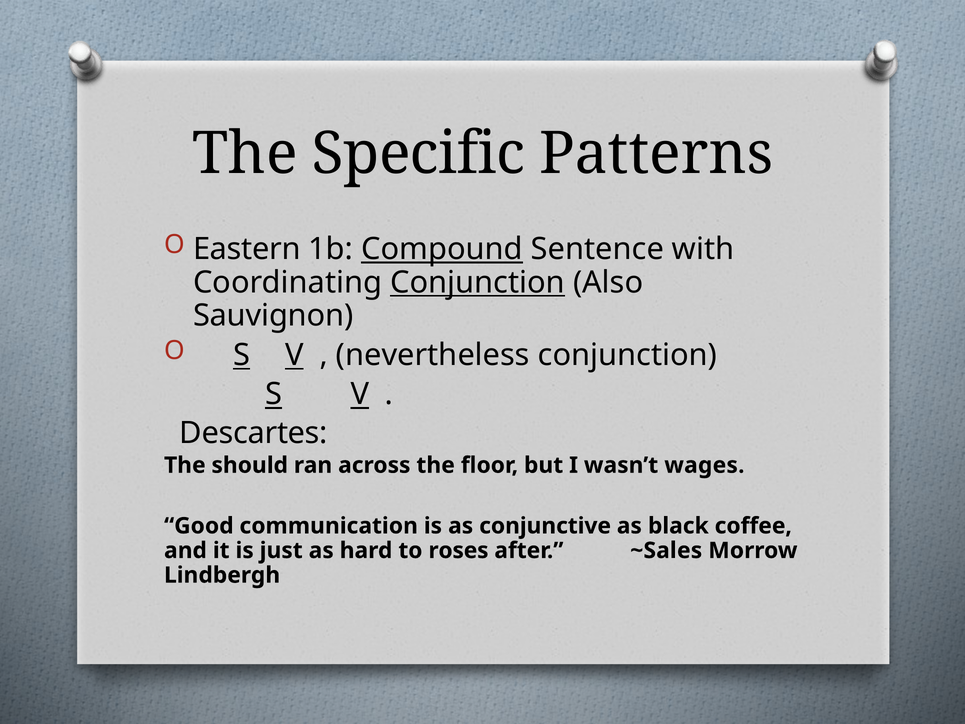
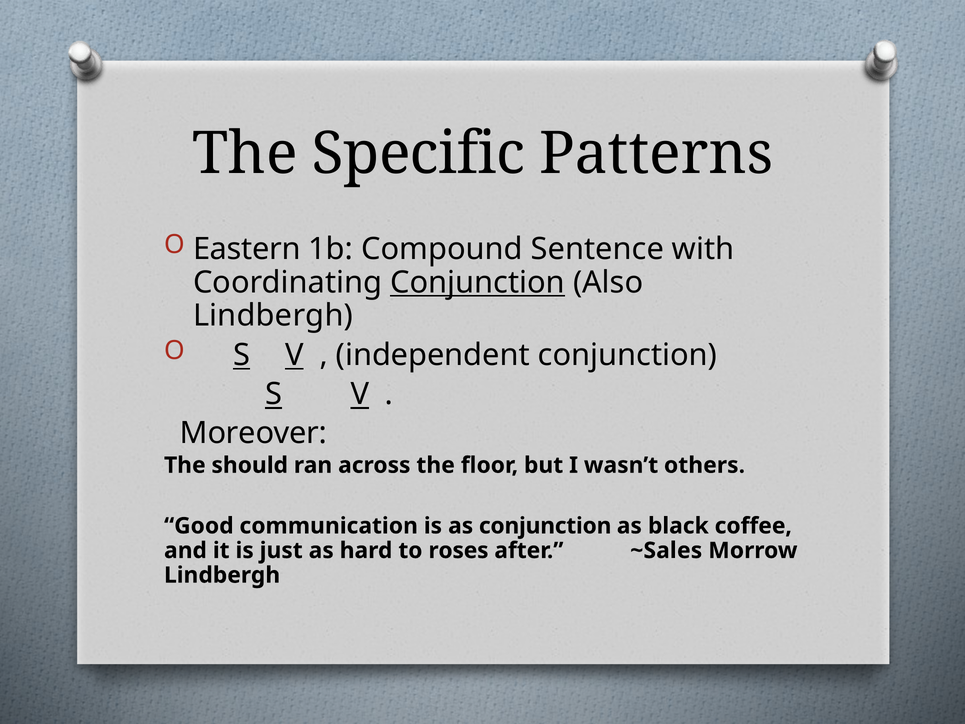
Compound underline: present -> none (442, 249)
Sauvignon: Sauvignon -> Lindbergh (273, 316)
nevertheless: nevertheless -> independent (433, 355)
Descartes: Descartes -> Moreover (254, 433)
wages: wages -> others (705, 465)
as conjunctive: conjunctive -> conjunction (545, 526)
